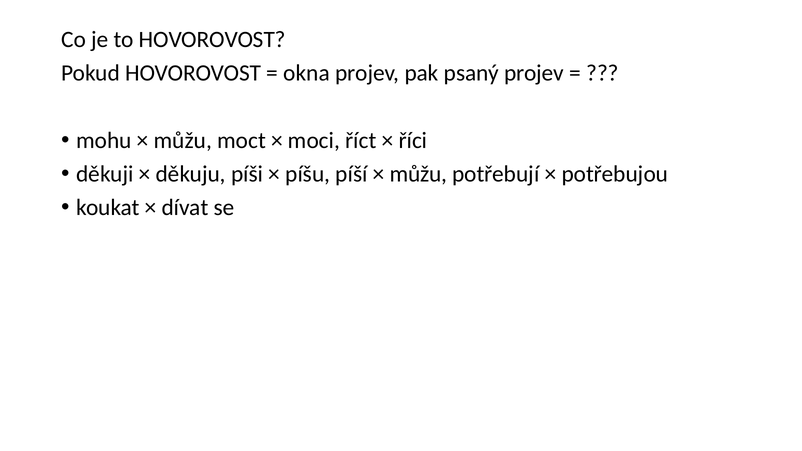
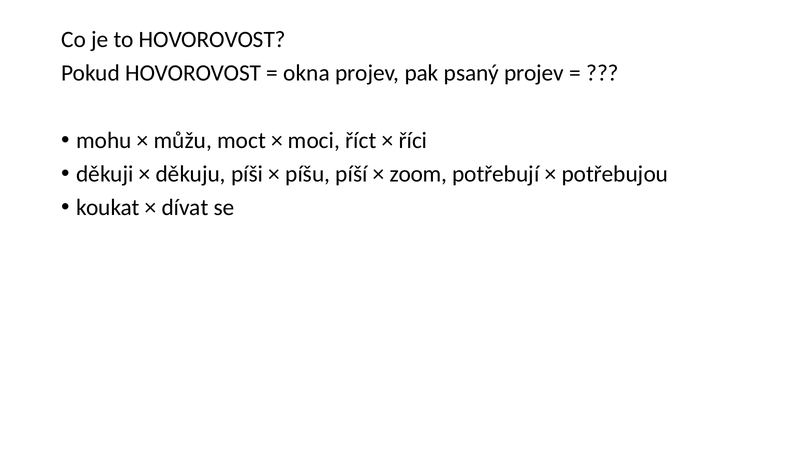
můžu: můžu -> zoom (418, 174)
